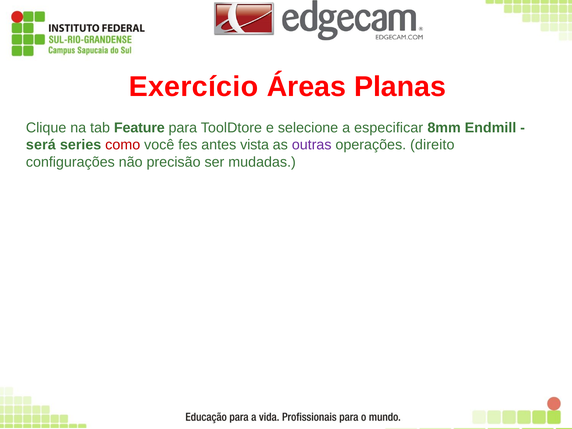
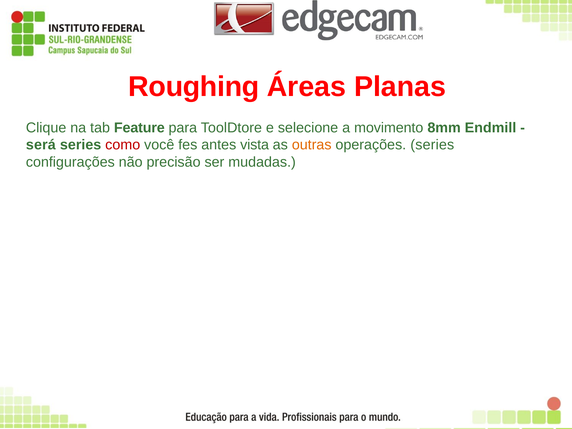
Exercício: Exercício -> Roughing (194, 87)
especificar: especificar -> movimento (389, 128)
outras colour: purple -> orange (312, 145)
operações direito: direito -> series (432, 145)
